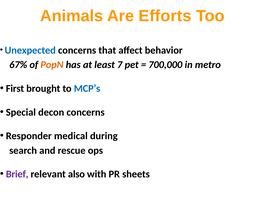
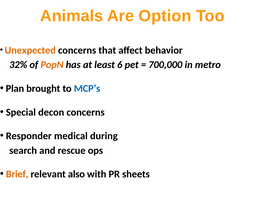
Efforts: Efforts -> Option (165, 16)
Unexpected colour: blue -> orange (30, 50)
67%: 67% -> 32% (18, 65)
7: 7 -> 6 (120, 65)
First: First -> Plan (15, 88)
Brief colour: purple -> orange (17, 174)
